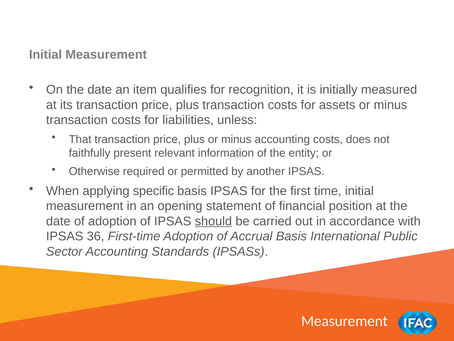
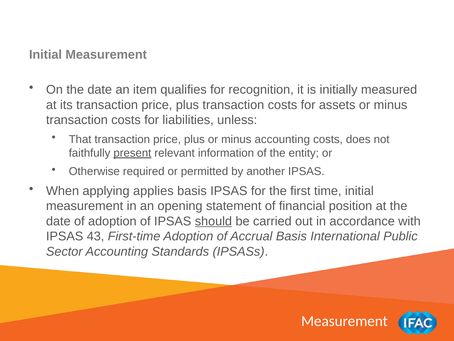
present underline: none -> present (132, 153)
specific: specific -> applies (153, 191)
36: 36 -> 43 (96, 236)
